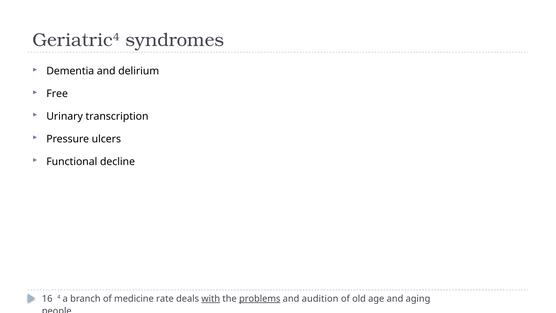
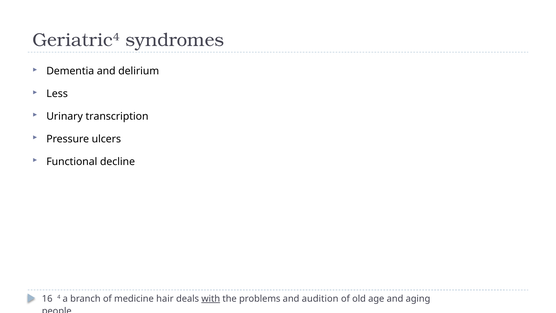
Free: Free -> Less (57, 94)
rate: rate -> hair (165, 298)
problems underline: present -> none (260, 298)
